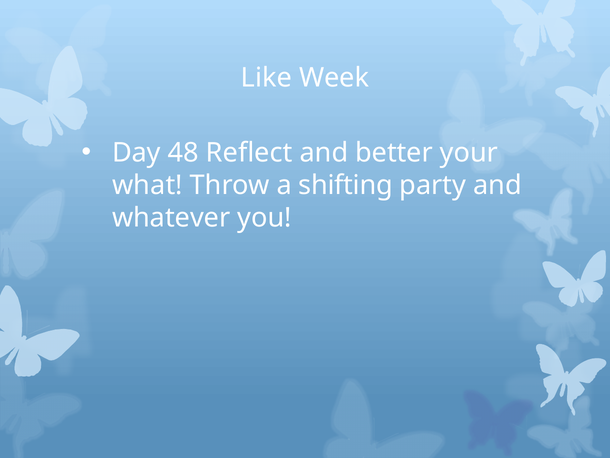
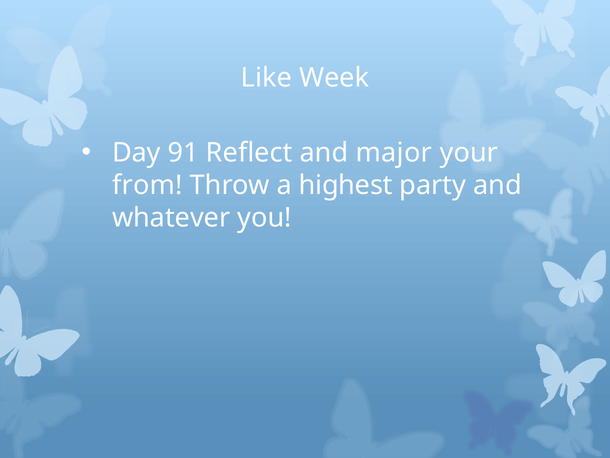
48: 48 -> 91 (183, 153)
better: better -> major (394, 153)
what: what -> from (147, 185)
shifting: shifting -> highest (346, 185)
